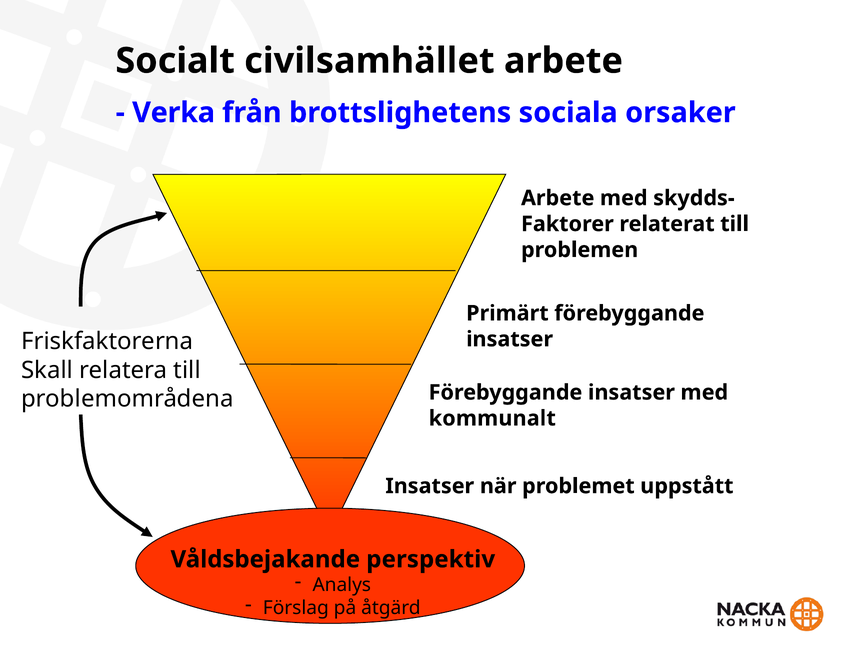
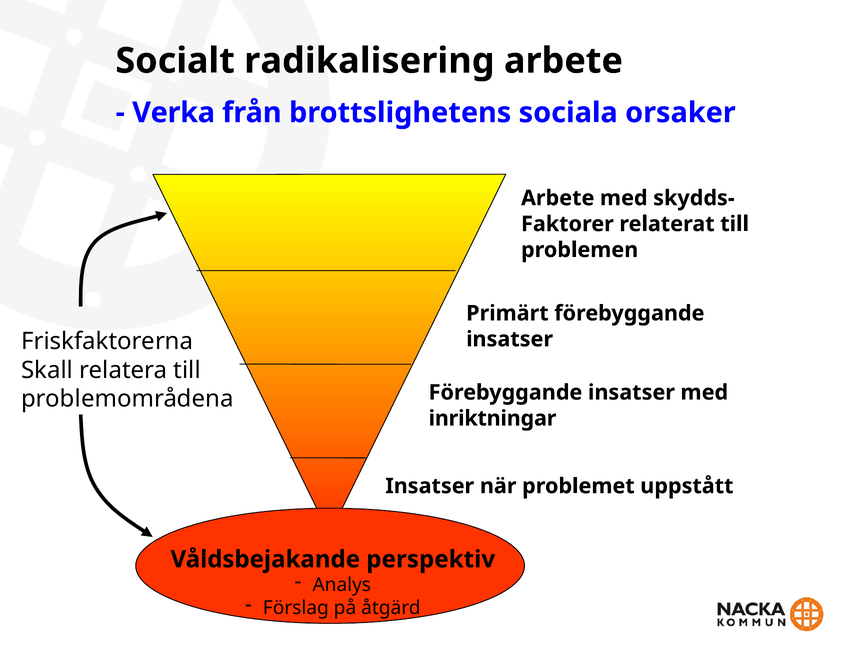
civilsamhället: civilsamhället -> radikalisering (369, 61)
kommunalt: kommunalt -> inriktningar (492, 418)
